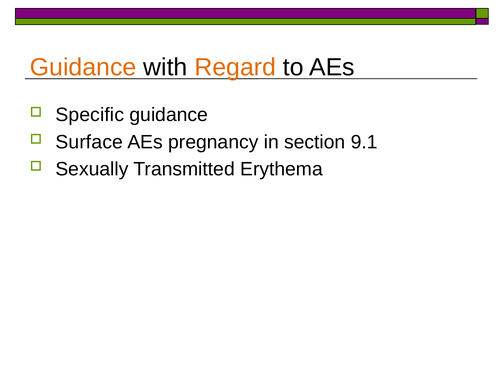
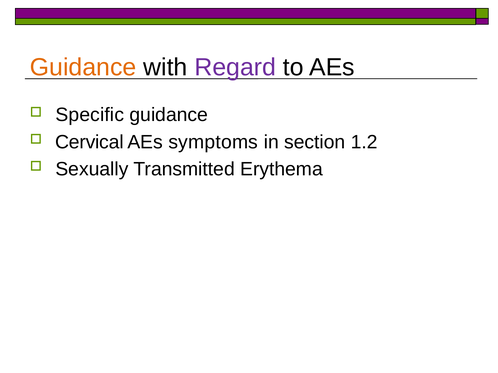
Regard colour: orange -> purple (235, 67)
Surface: Surface -> Cervical (89, 142)
pregnancy: pregnancy -> symptoms (213, 142)
9.1: 9.1 -> 1.2 (364, 142)
